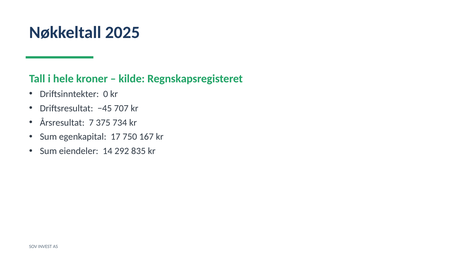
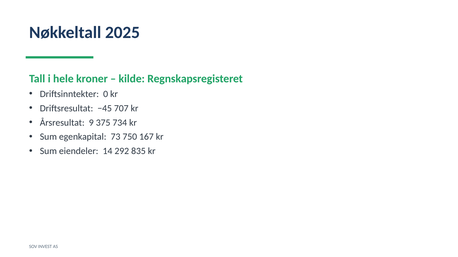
7: 7 -> 9 (91, 123)
17: 17 -> 73 (116, 137)
